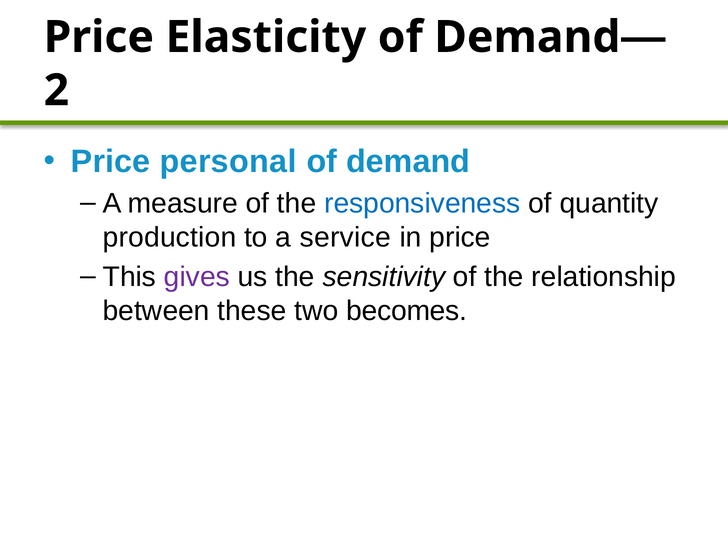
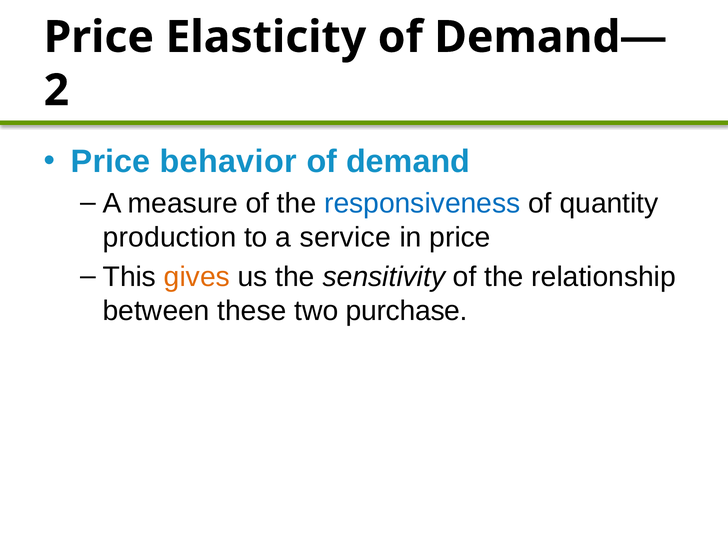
personal: personal -> behavior (228, 162)
gives colour: purple -> orange (197, 277)
becomes: becomes -> purchase (407, 311)
